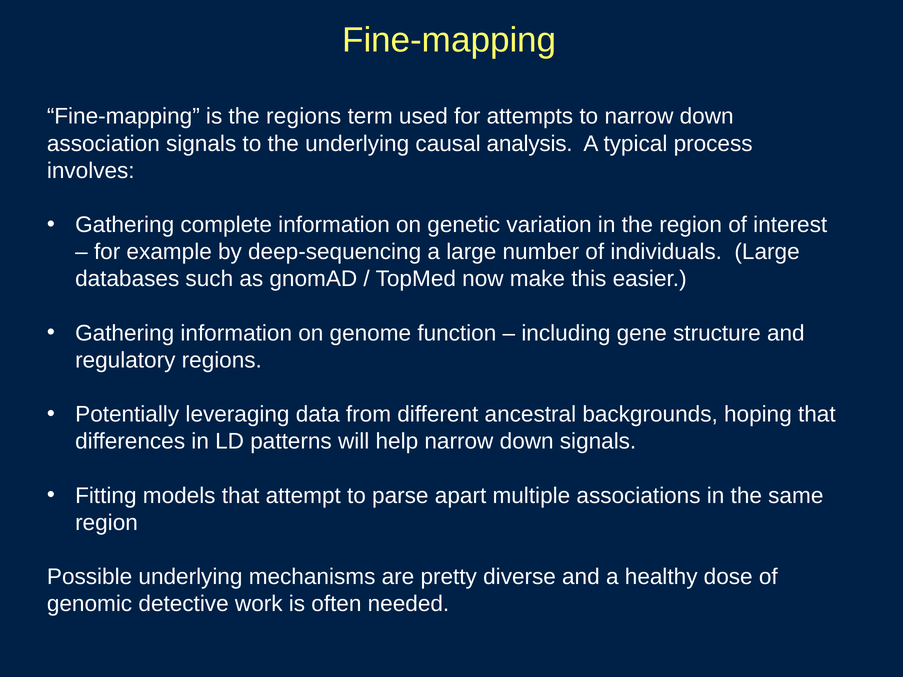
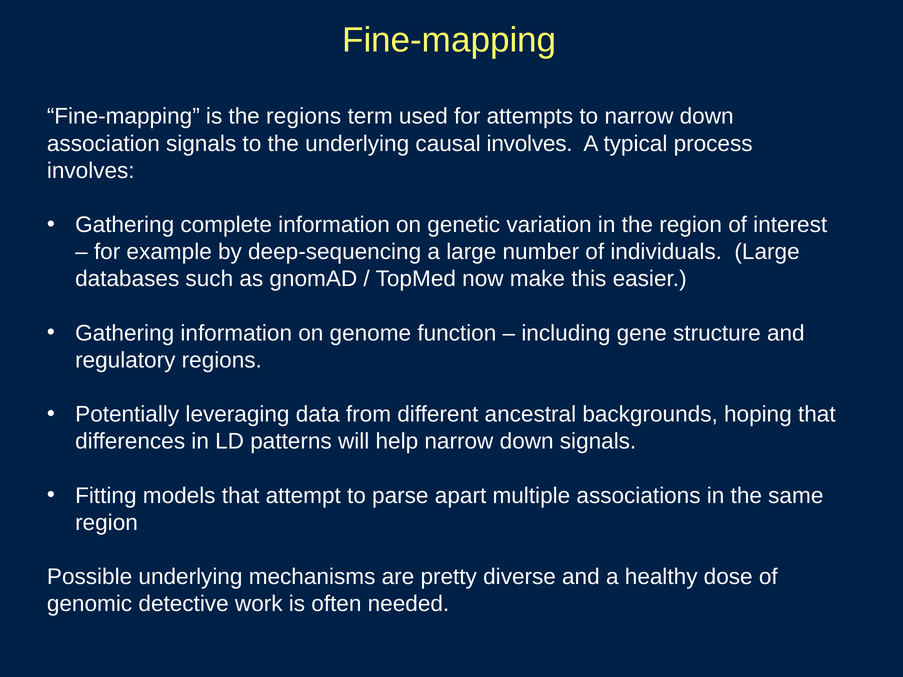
causal analysis: analysis -> involves (530, 144)
